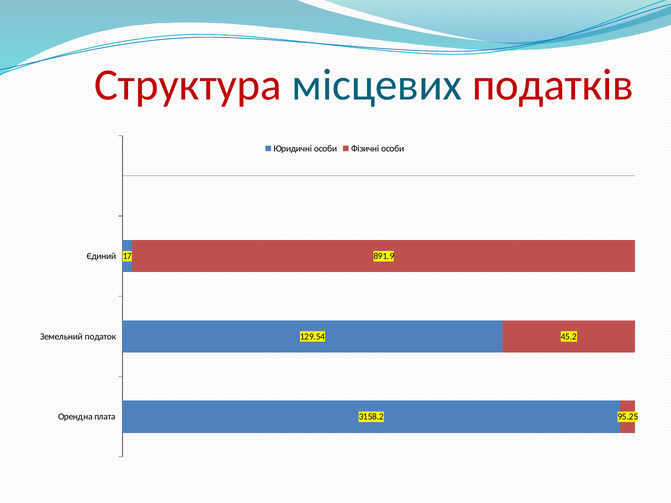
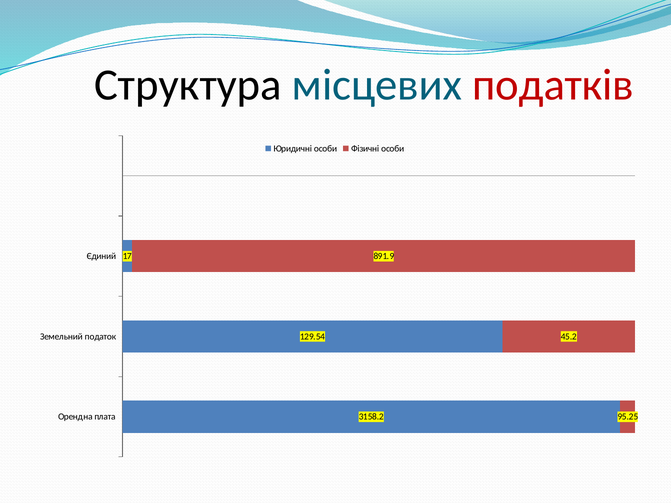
Структура colour: red -> black (188, 85)
